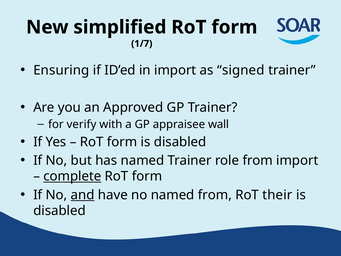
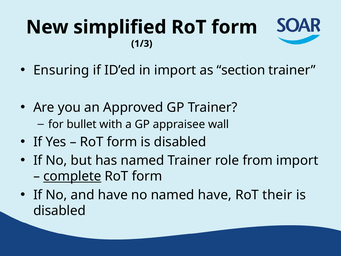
1/7: 1/7 -> 1/3 (142, 44)
signed: signed -> section (241, 70)
verify: verify -> bullet (82, 124)
and underline: present -> none (83, 195)
named from: from -> have (215, 195)
